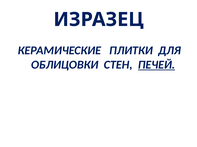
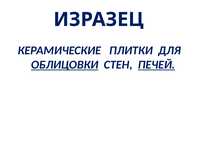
ОБЛИЦОВКИ underline: none -> present (65, 65)
